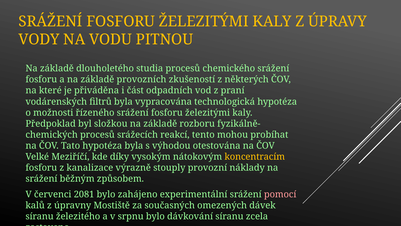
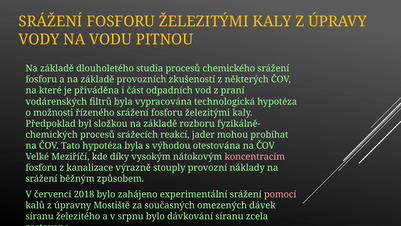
tento: tento -> jader (203, 135)
koncentracím colour: yellow -> pink (255, 157)
2081: 2081 -> 2018 (84, 194)
